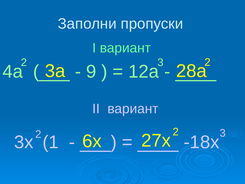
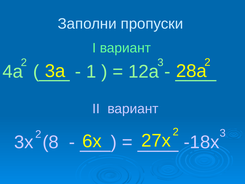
9: 9 -> 1 (91, 72)
1: 1 -> 8 (51, 142)
